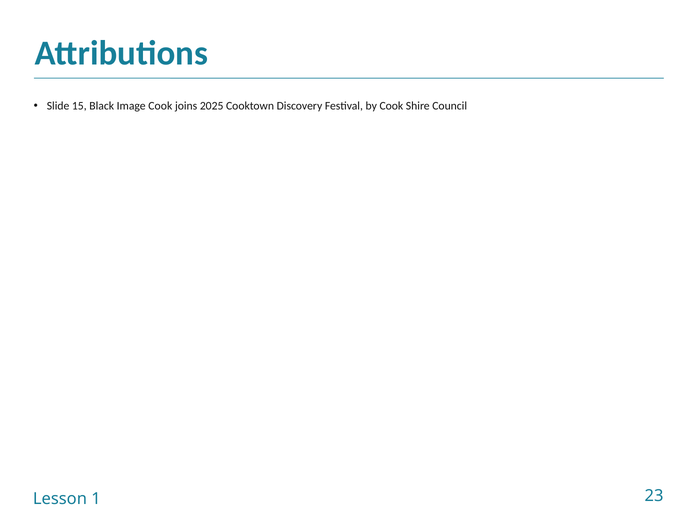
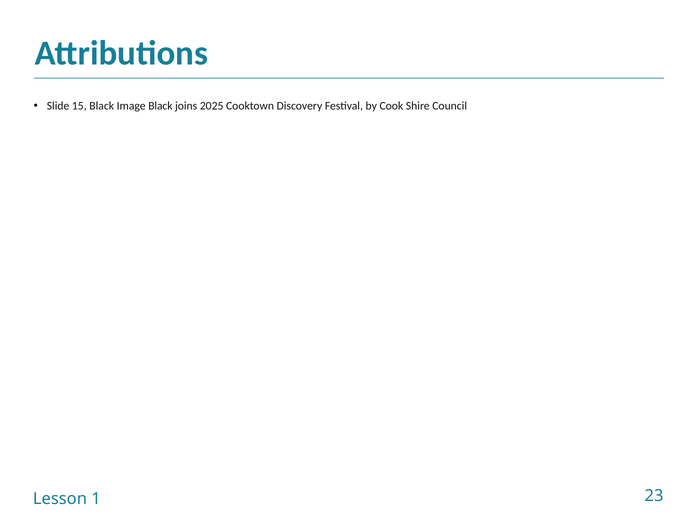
Image Cook: Cook -> Black (160, 106)
